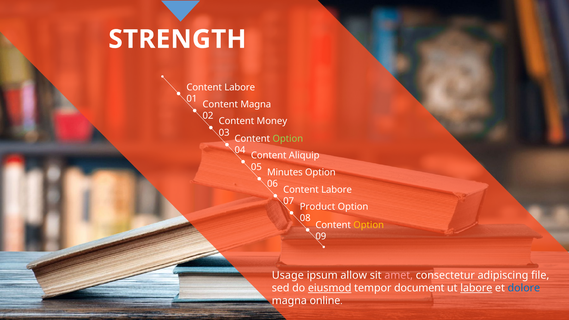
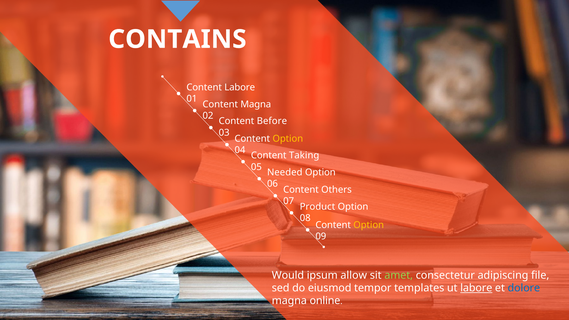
STRENGTH: STRENGTH -> CONTAINS (177, 39)
Money: Money -> Before (272, 121)
Option colour: light green -> yellow (288, 139)
Aliquip: Aliquip -> Taking (304, 156)
Minutes: Minutes -> Needed (285, 172)
Labore: Labore -> Others (336, 190)
Usage: Usage -> Would (288, 275)
amet colour: pink -> light green (399, 275)
eiusmod underline: present -> none (330, 288)
document: document -> templates (419, 288)
